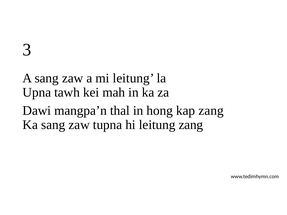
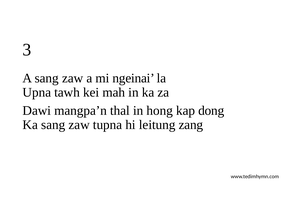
mi leitung: leitung -> ngeinai (134, 78)
kap zang: zang -> dong (211, 111)
